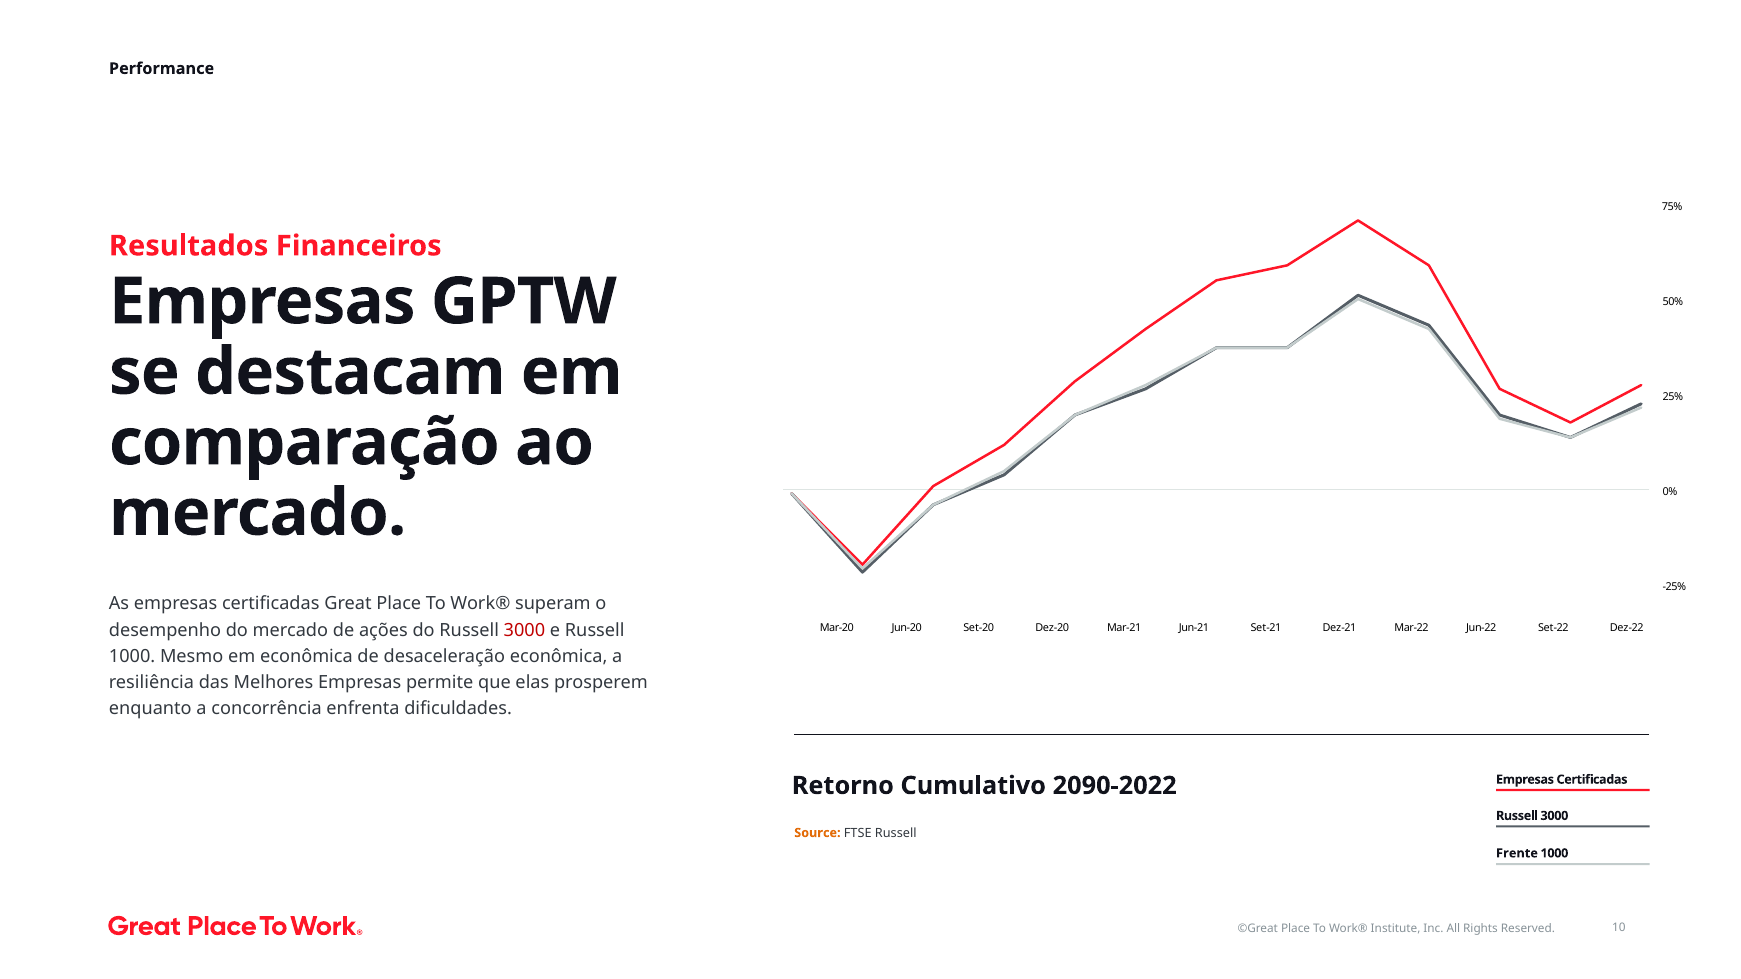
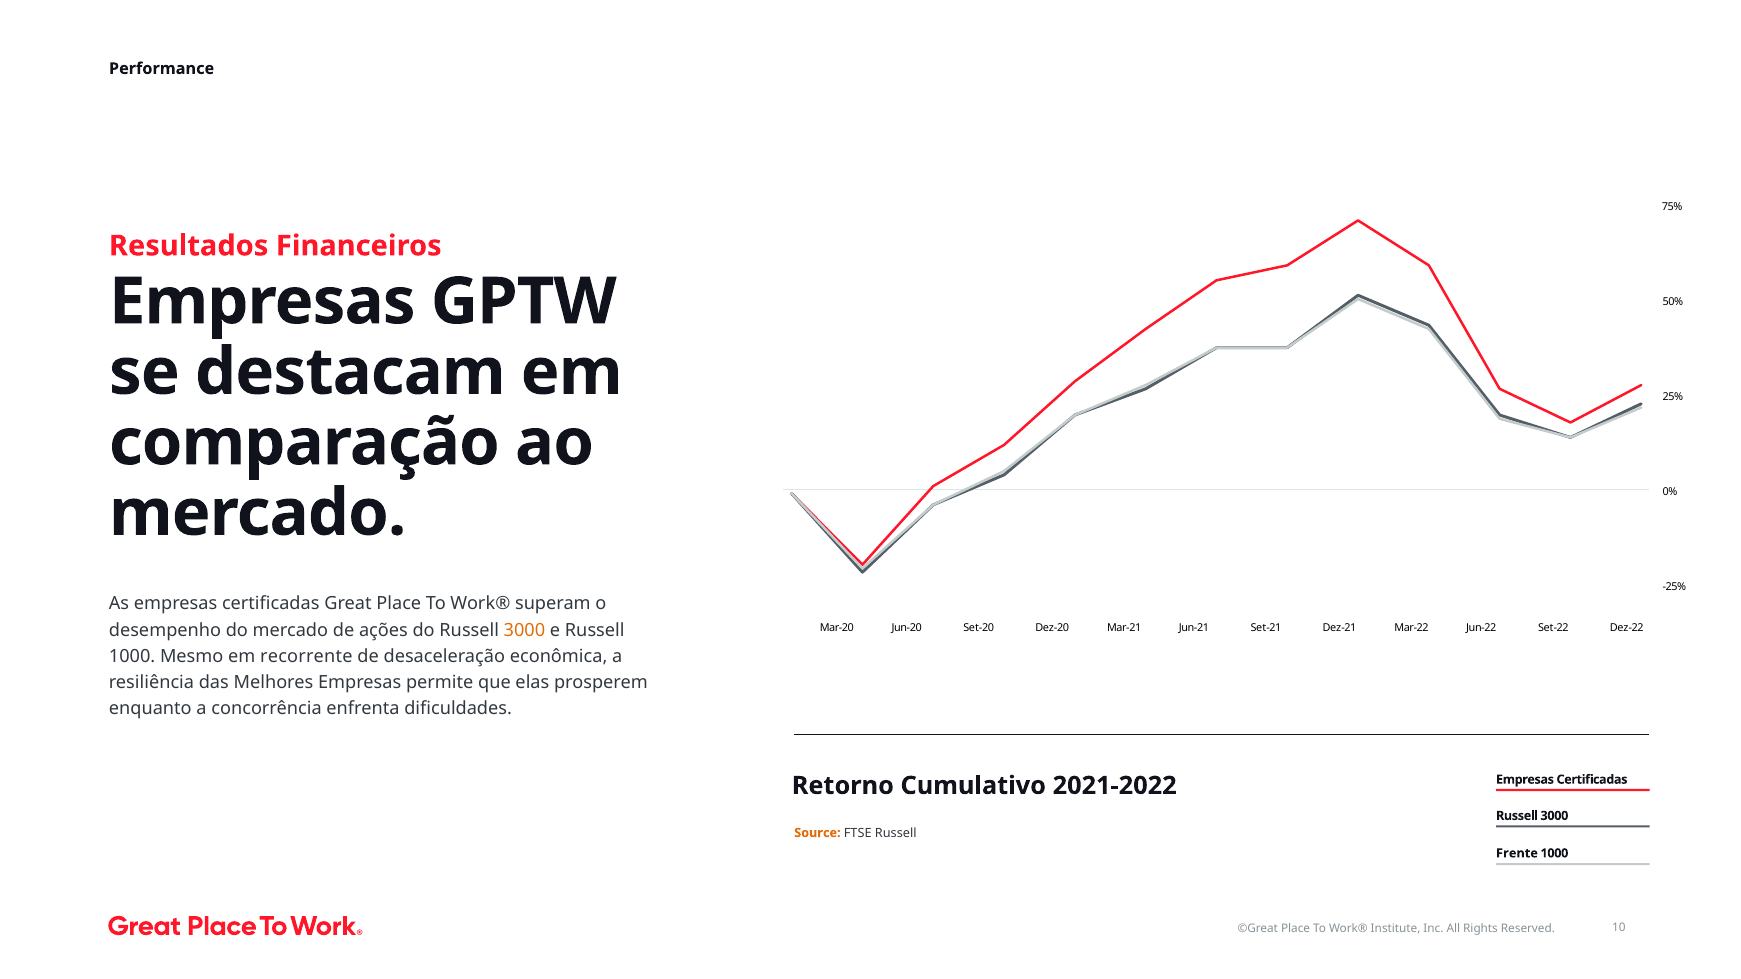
3000 colour: red -> orange (524, 630)
em econômica: econômica -> recorrente (306, 656)
2090-2022: 2090-2022 -> 2021-2022 (1115, 786)
